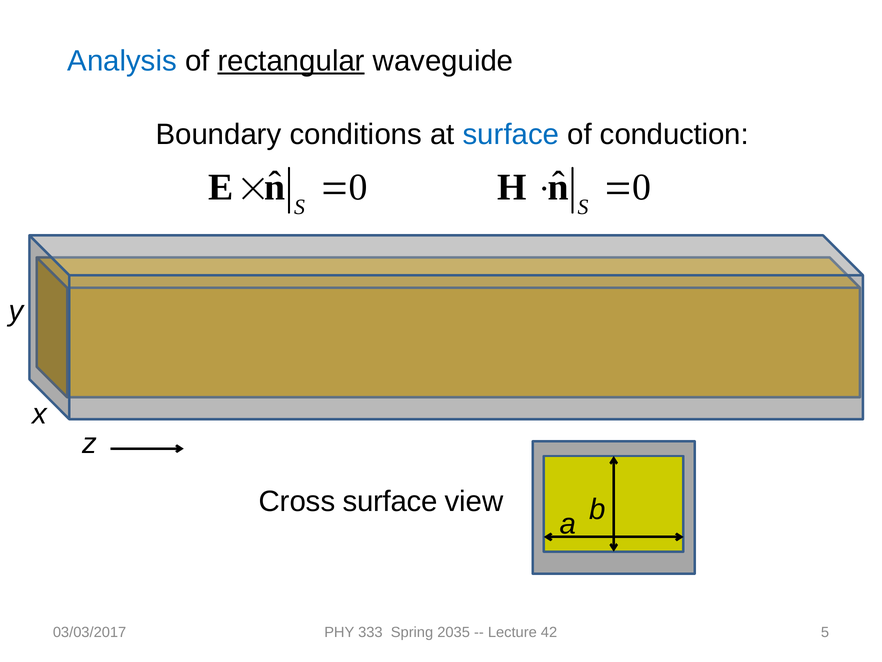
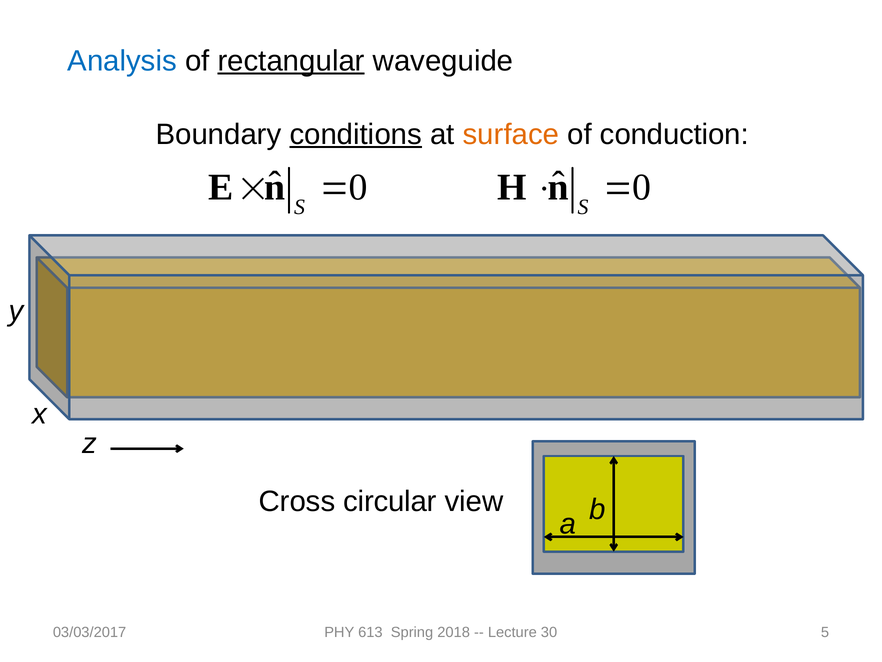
conditions underline: none -> present (356, 134)
surface colour: blue -> orange (511, 134)
Cross surface: surface -> circular (390, 501)
333: 333 -> 613 (370, 632)
2035: 2035 -> 2018 (454, 632)
42: 42 -> 30 (549, 632)
